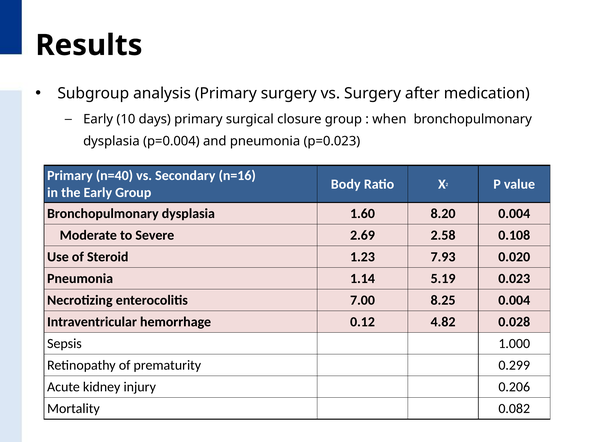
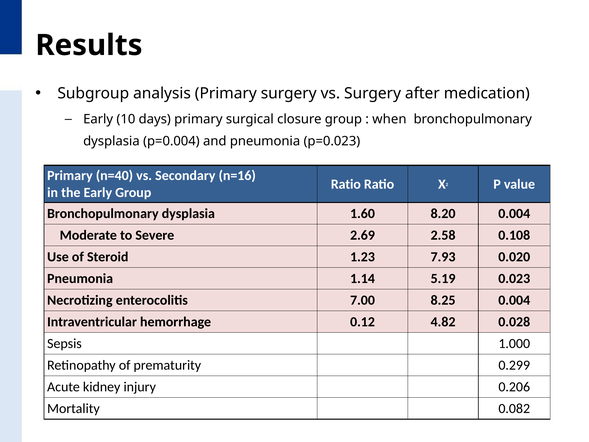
Body: Body -> Ratio (346, 184)
